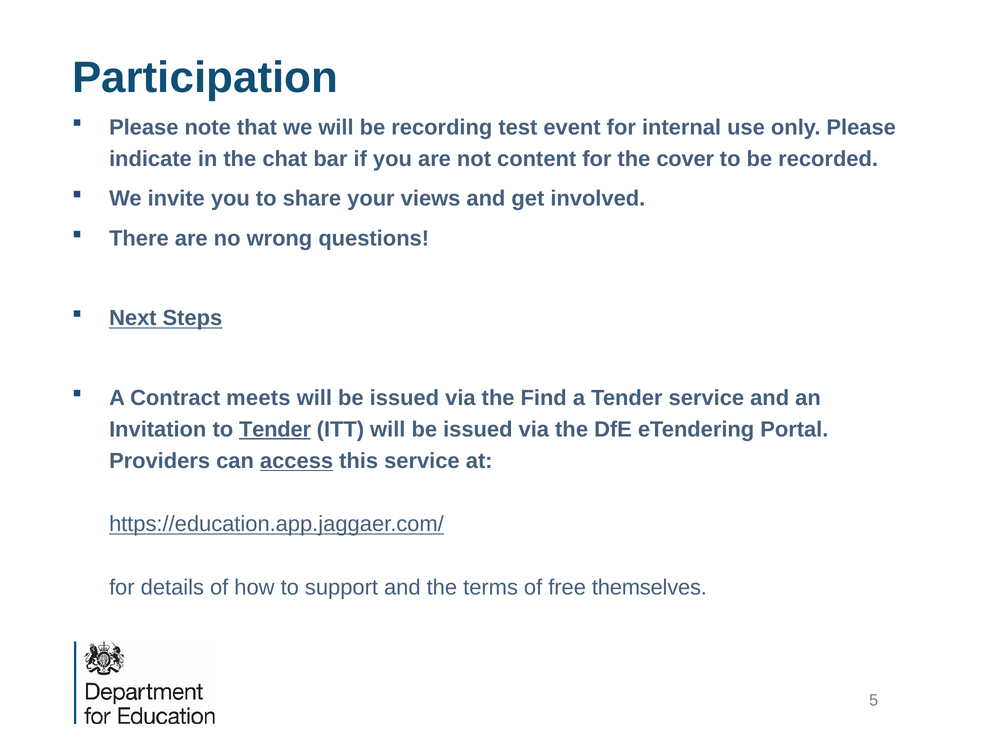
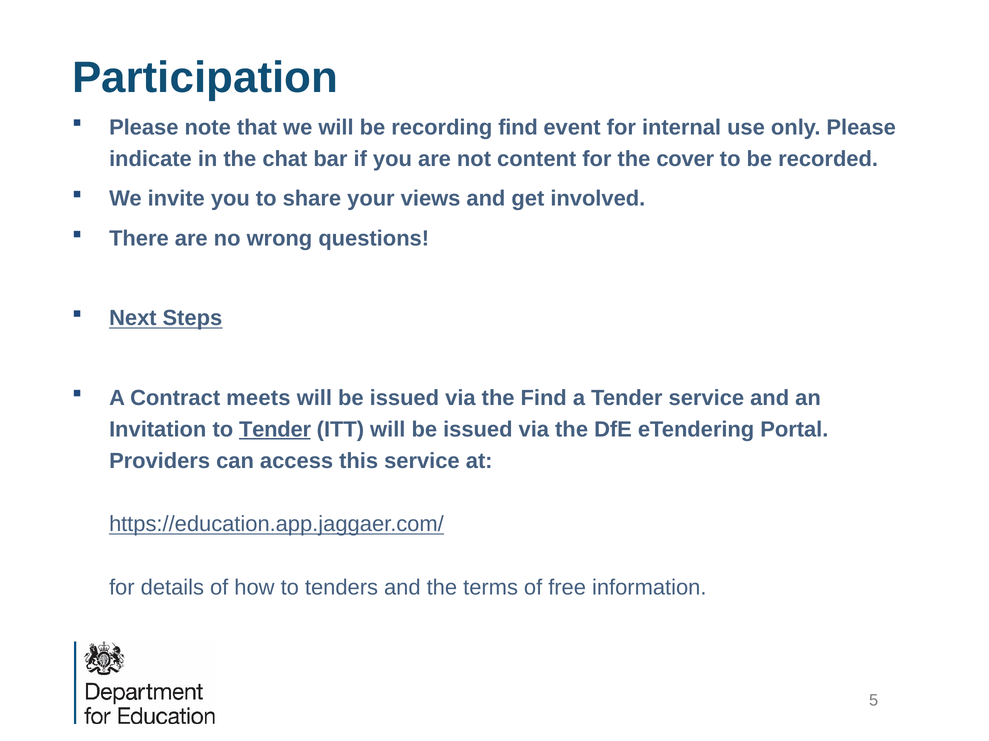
recording test: test -> find (518, 127)
access underline: present -> none (297, 461)
support: support -> tenders (342, 588)
themselves: themselves -> information (649, 588)
